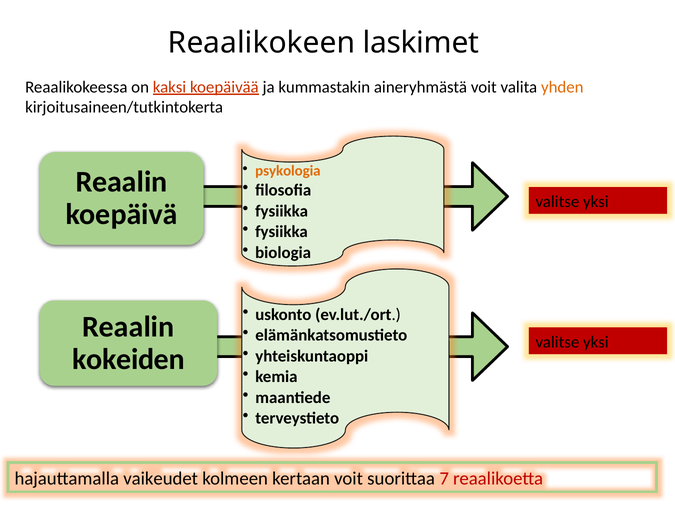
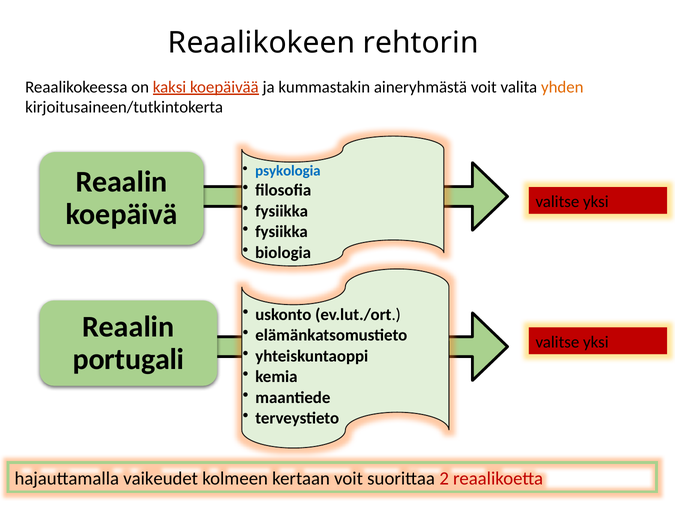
laskimet: laskimet -> rehtorin (421, 43)
psykologia colour: orange -> blue (288, 171)
kokeiden: kokeiden -> portugali (128, 359)
7: 7 -> 2 (444, 479)
